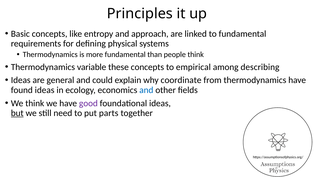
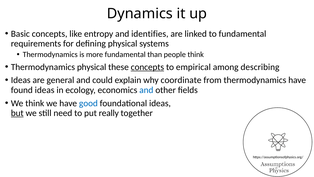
Principles: Principles -> Dynamics (140, 14)
approach: approach -> identifies (150, 34)
Thermodynamics variable: variable -> physical (92, 67)
concepts underline: none -> present (147, 67)
good colour: purple -> blue (88, 103)
parts: parts -> really (109, 113)
